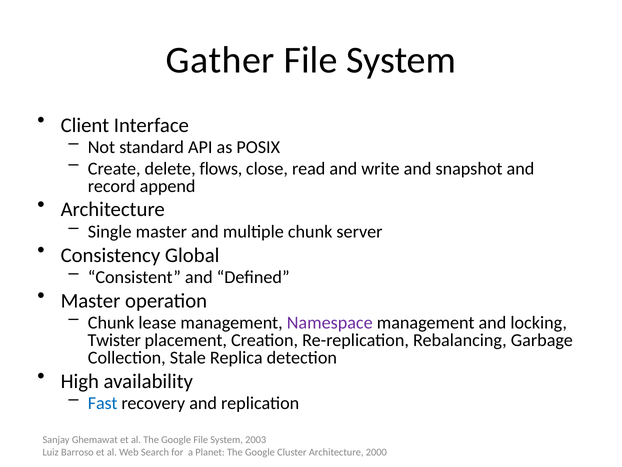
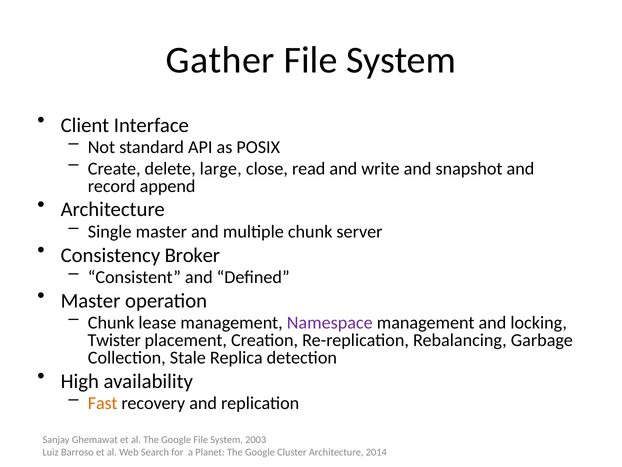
flows: flows -> large (221, 168)
Global: Global -> Broker (192, 255)
Fast colour: blue -> orange (103, 403)
2000: 2000 -> 2014 (376, 452)
